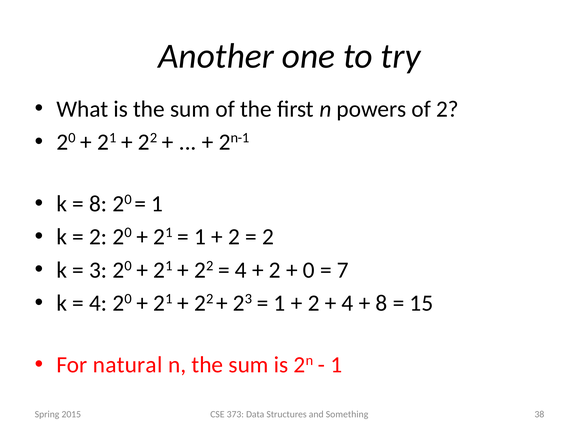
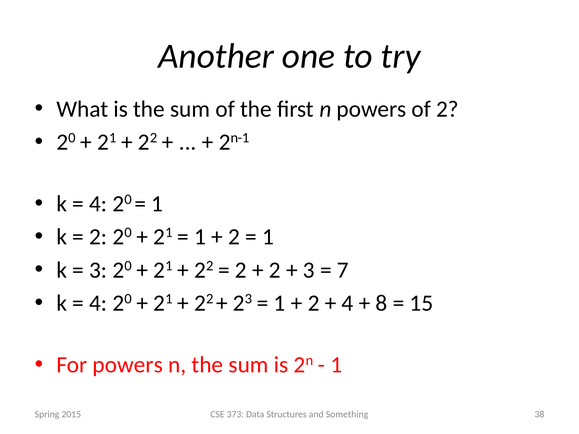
8: 8 -> 4 (98, 204)
2: 2 -> 1 (268, 237)
4: 4 -> 2 (241, 270)
0: 0 -> 3 (309, 270)
For natural: natural -> powers (128, 365)
